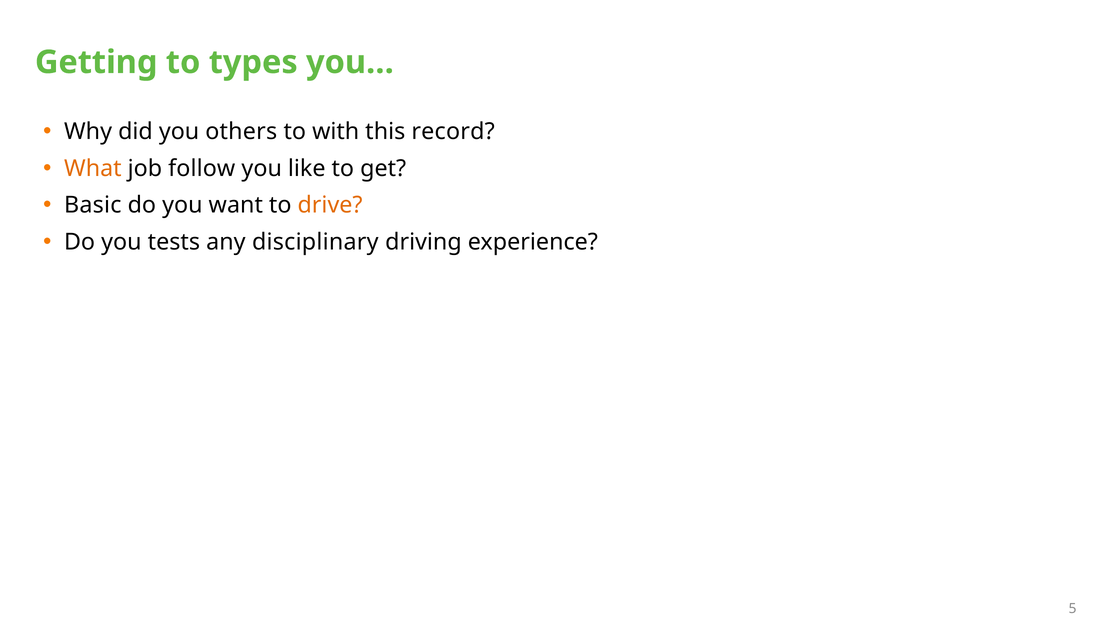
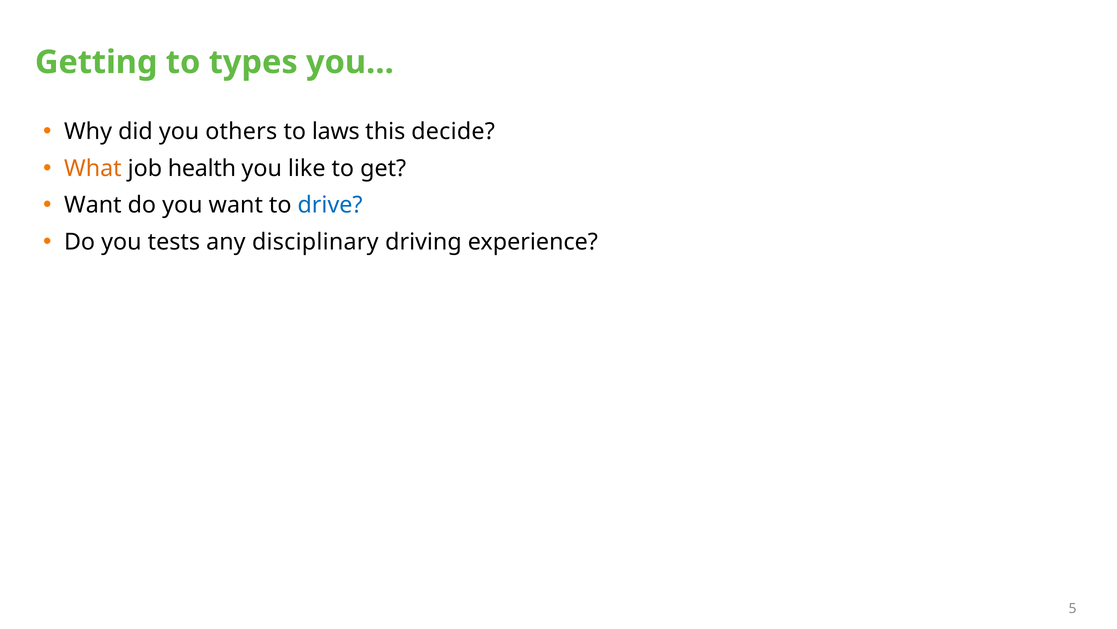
with: with -> laws (336, 131)
record: record -> decide (453, 131)
follow: follow -> health (202, 168)
Basic: Basic -> Want (93, 205)
drive colour: orange -> blue (330, 205)
